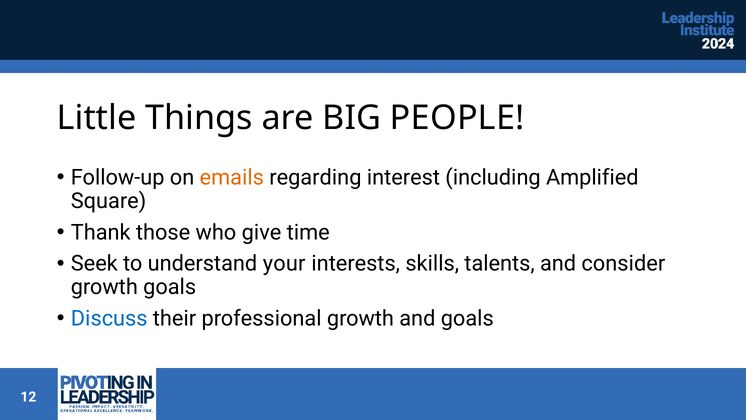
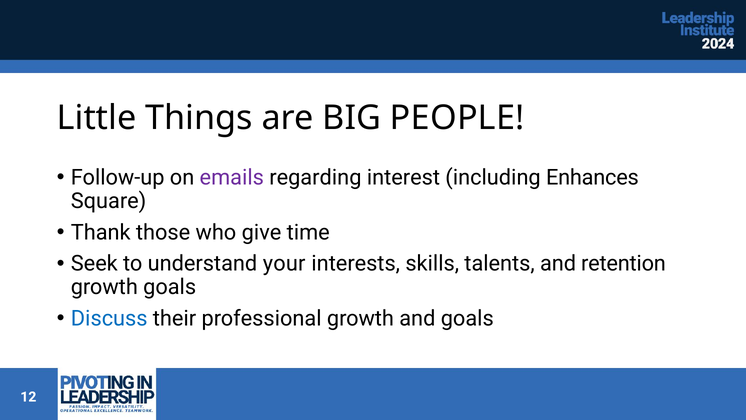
emails colour: orange -> purple (232, 177)
Amplified: Amplified -> Enhances (592, 177)
consider: consider -> retention (623, 263)
